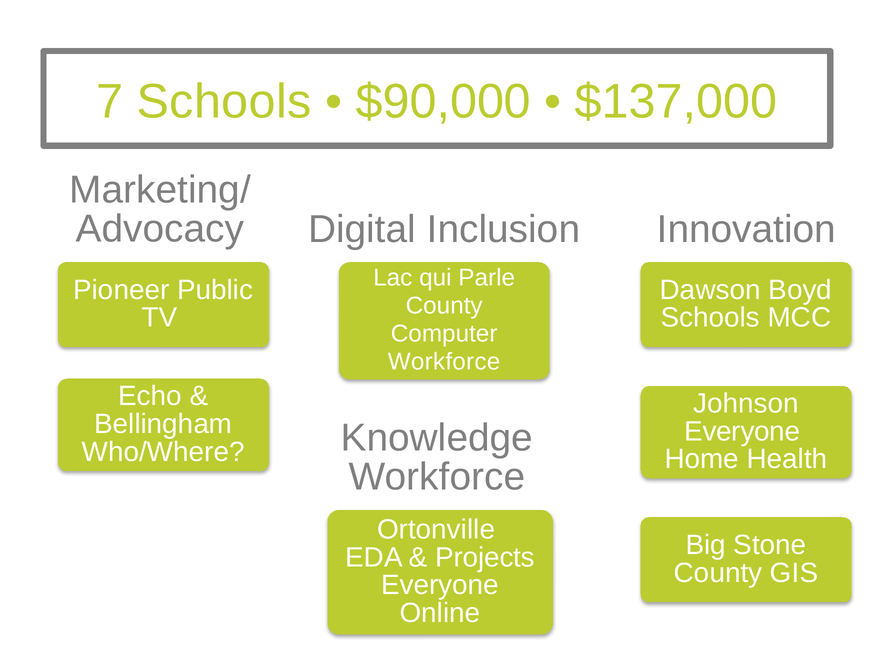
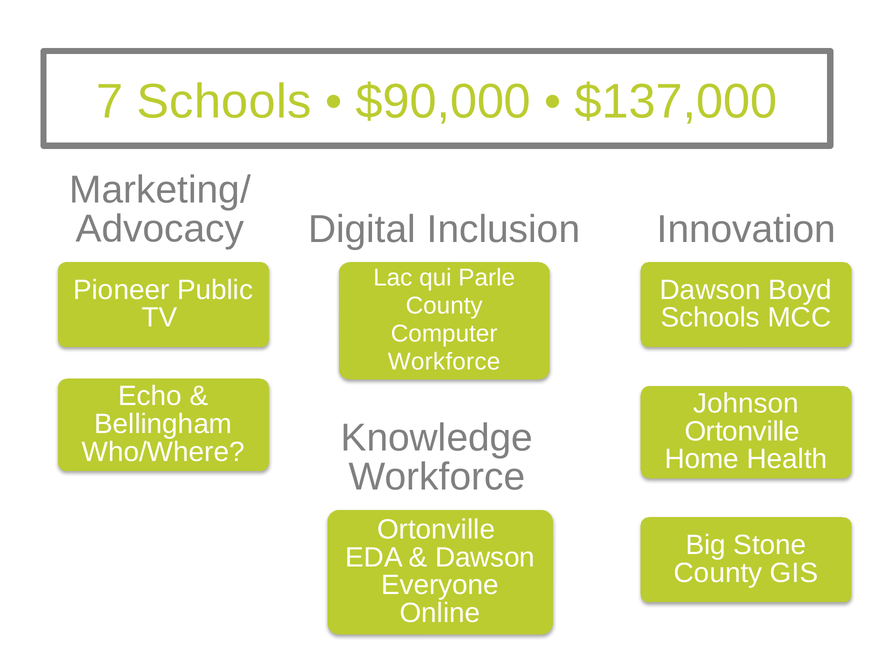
Everyone: Everyone -> Ortonville (742, 431)
Projects: Projects -> Dawson (485, 557)
